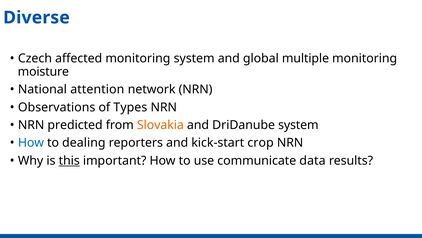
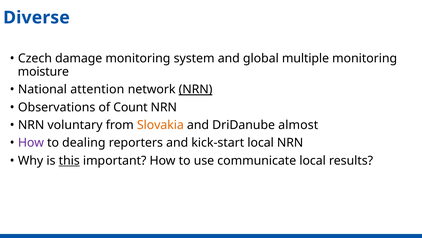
affected: affected -> damage (79, 58)
NRN underline: none -> present (196, 89)
Types: Types -> Count (130, 107)
predicted: predicted -> voluntary (75, 125)
DriDanube system: system -> almost (298, 125)
How colour: blue -> purple (31, 143)
kick-start crop: crop -> local (261, 143)
communicate data: data -> local (313, 160)
